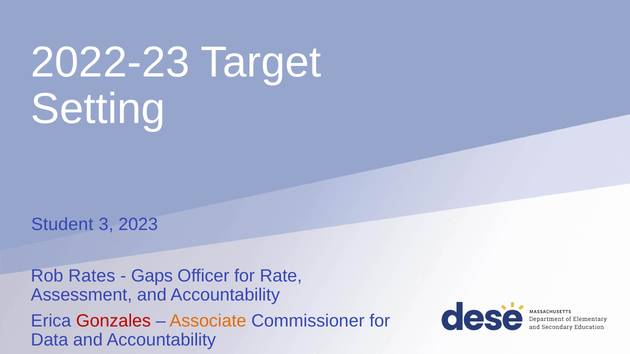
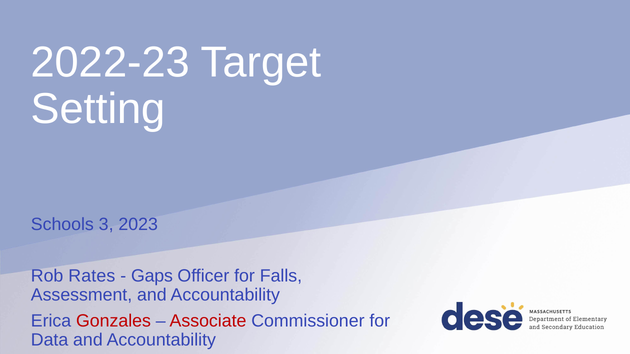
Student: Student -> Schools (62, 225)
Rate: Rate -> Falls (281, 276)
Associate colour: orange -> red (208, 321)
